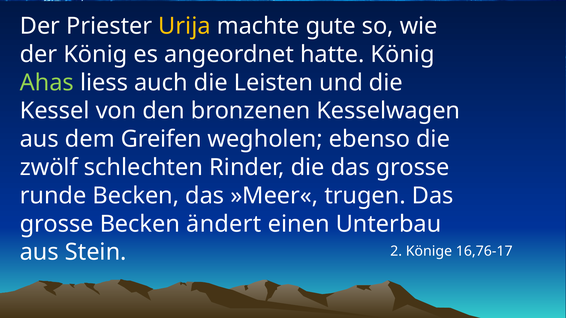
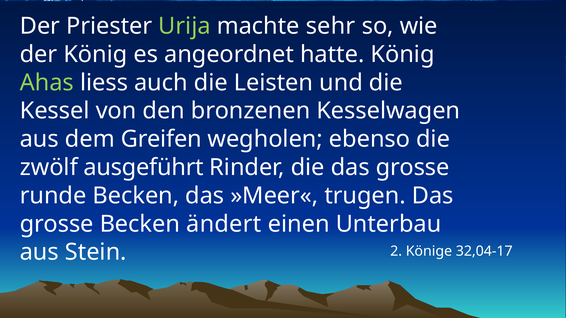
Urija colour: yellow -> light green (184, 26)
gute: gute -> sehr (331, 26)
schlechten: schlechten -> ausgeführt (144, 168)
16,76-17: 16,76-17 -> 32,04-17 (484, 251)
